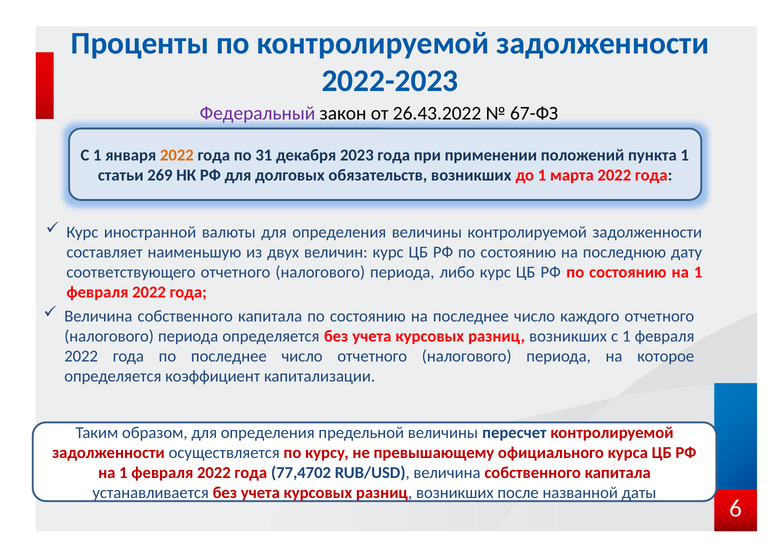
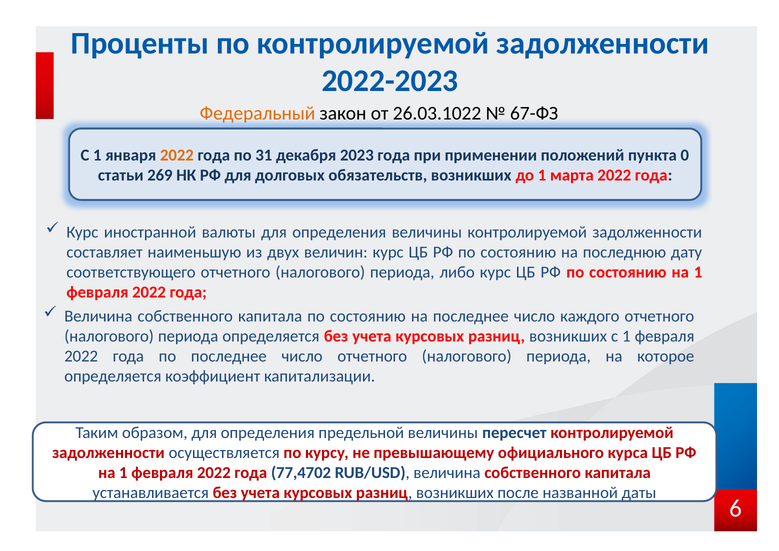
Федеральный colour: purple -> orange (257, 113)
26.43.2022: 26.43.2022 -> 26.03.1022 (437, 113)
пункта 1: 1 -> 0 (685, 155)
